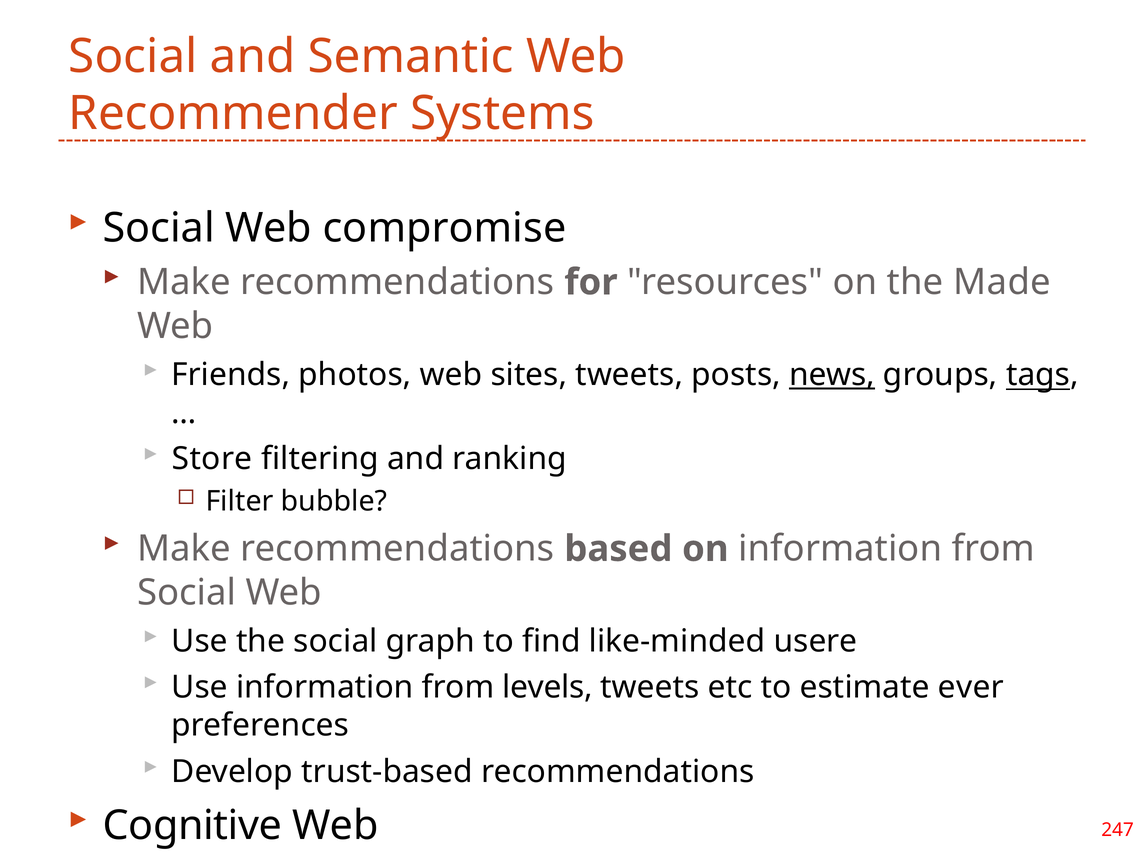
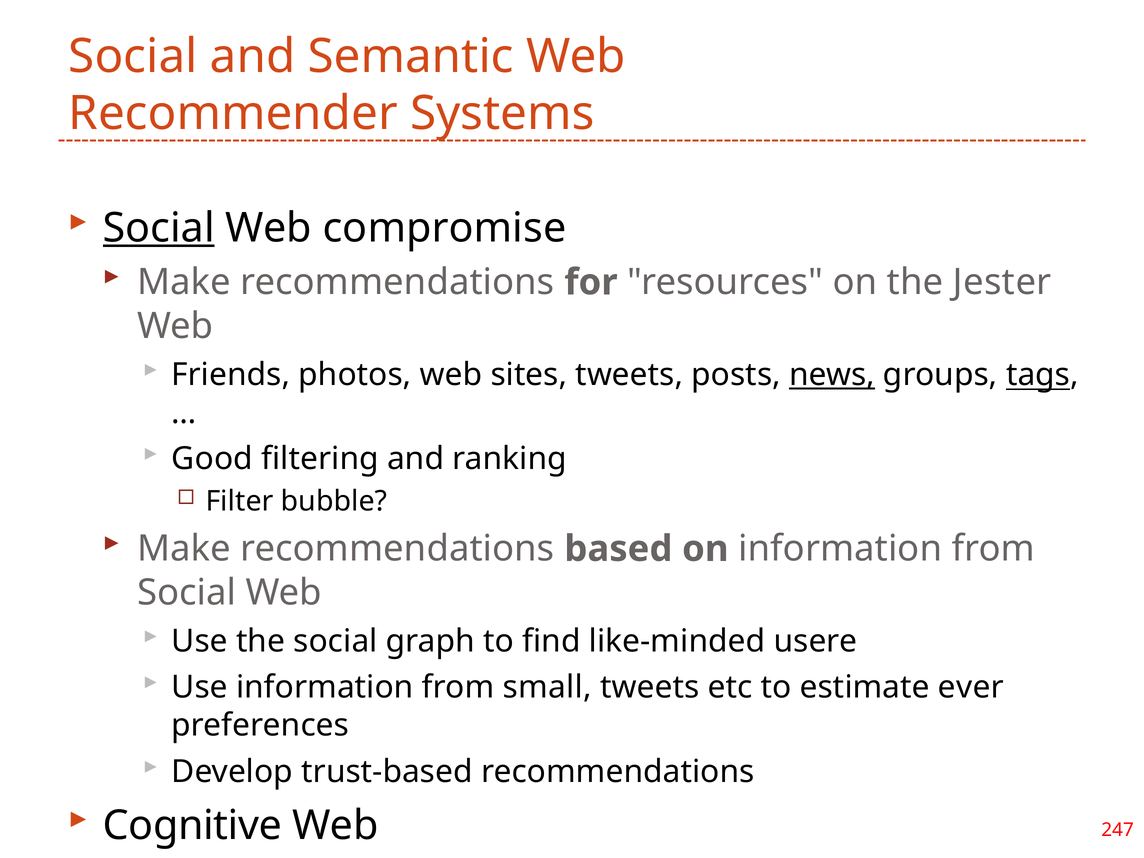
Social underline: none -> present (159, 228)
Made: Made -> Jester (1002, 282)
Store: Store -> Good (212, 459)
levels: levels -> small (547, 687)
